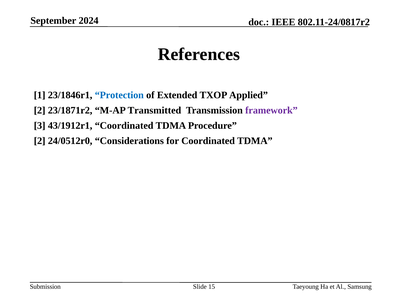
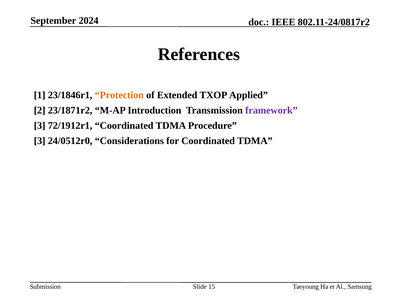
Protection colour: blue -> orange (119, 95)
Transmitted: Transmitted -> Introduction (154, 110)
43/1912r1: 43/1912r1 -> 72/1912r1 (70, 125)
2: 2 -> 3 (40, 141)
